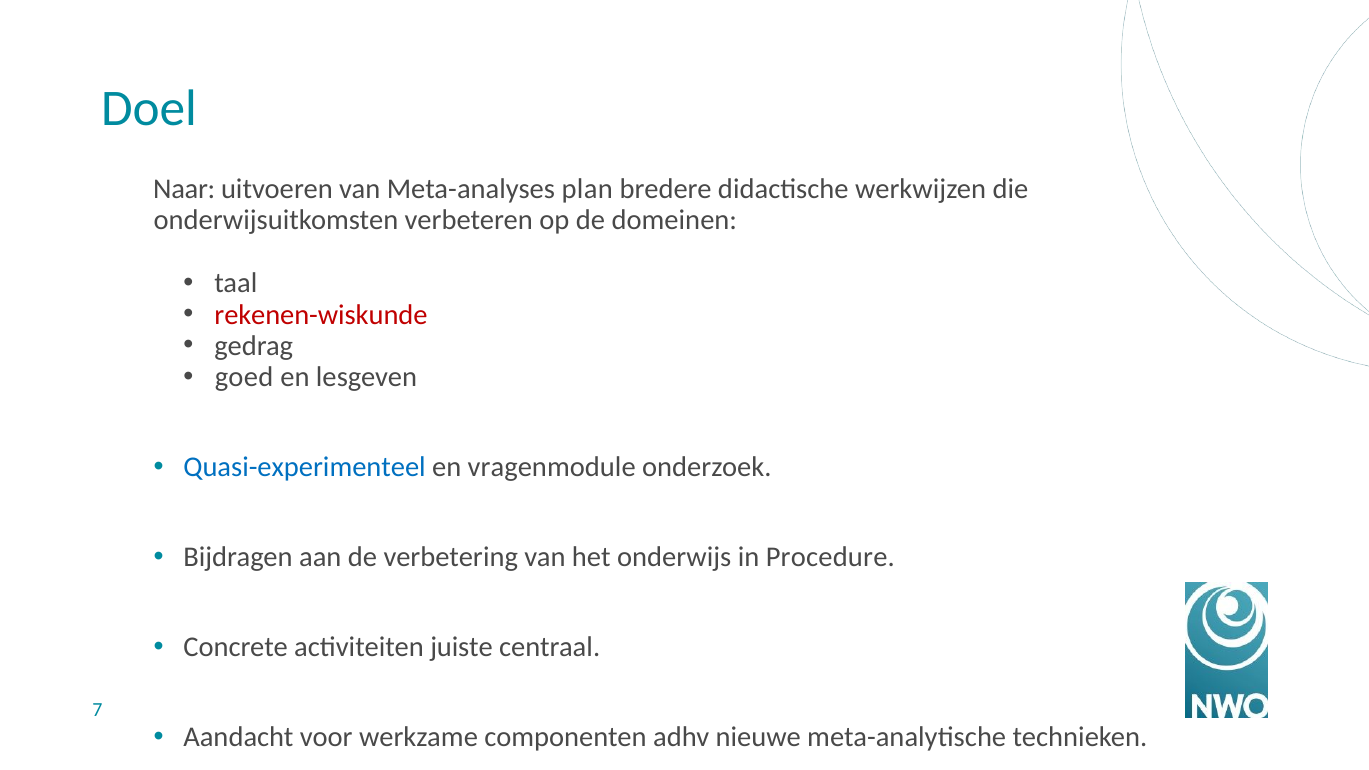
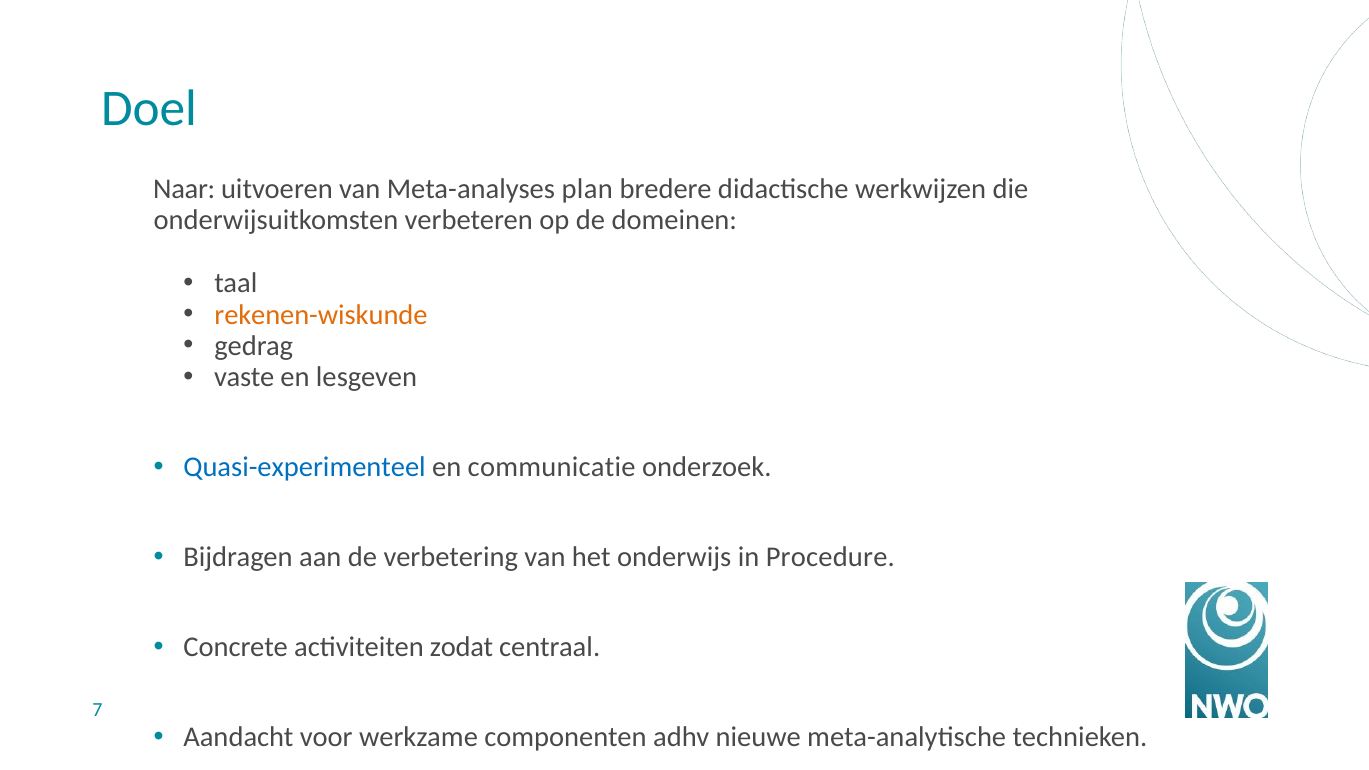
rekenen-wiskunde colour: red -> orange (321, 315)
goed: goed -> vaste (244, 377)
vragenmodule: vragenmodule -> communicatie (552, 467)
juiste: juiste -> zodat (462, 647)
